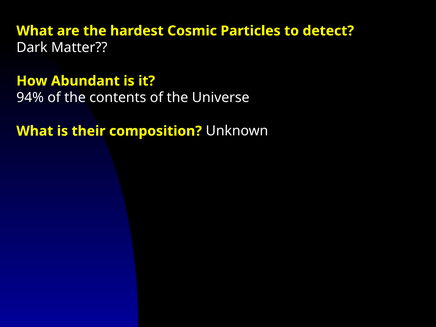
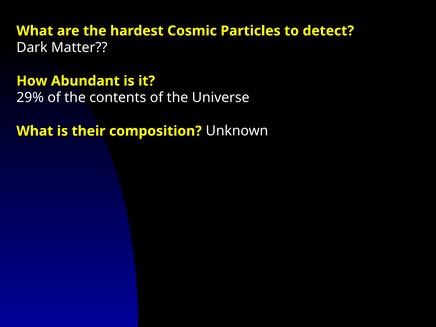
94%: 94% -> 29% (30, 98)
